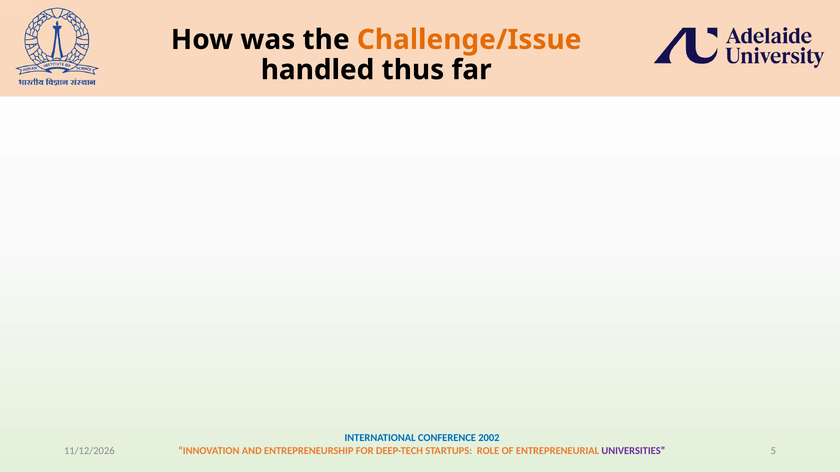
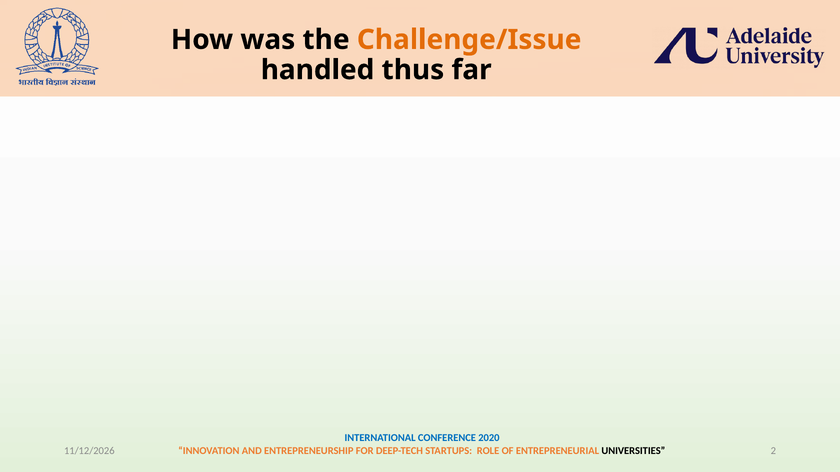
2002: 2002 -> 2020 (489, 438)
UNIVERSITIES colour: purple -> black (633, 451)
5: 5 -> 2 (773, 451)
